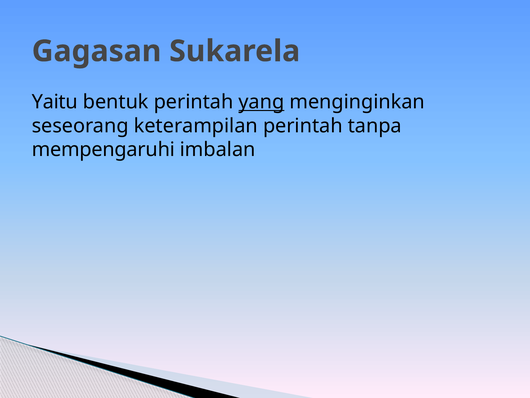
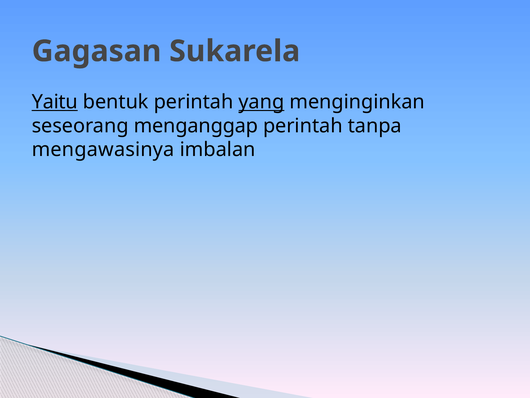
Yaitu underline: none -> present (55, 102)
keterampilan: keterampilan -> menganggap (196, 126)
mempengaruhi: mempengaruhi -> mengawasinya (103, 150)
